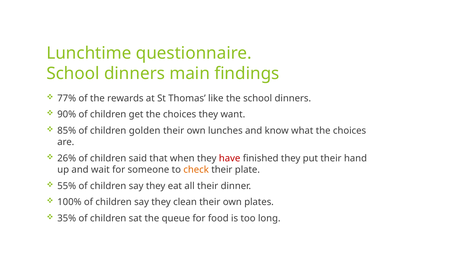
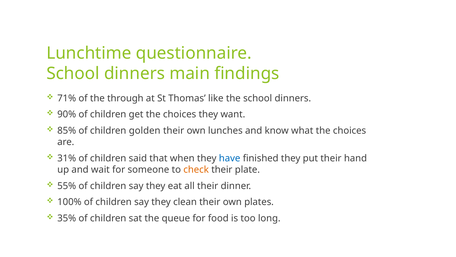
77%: 77% -> 71% (67, 98)
rewards: rewards -> through (125, 98)
26%: 26% -> 31% (67, 158)
have colour: red -> blue (230, 158)
